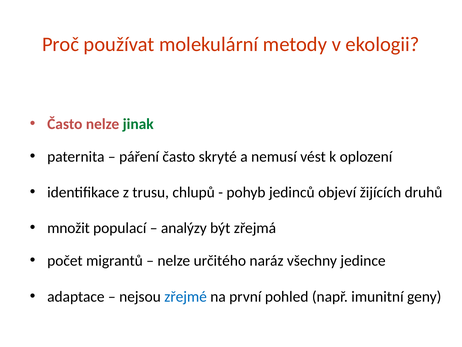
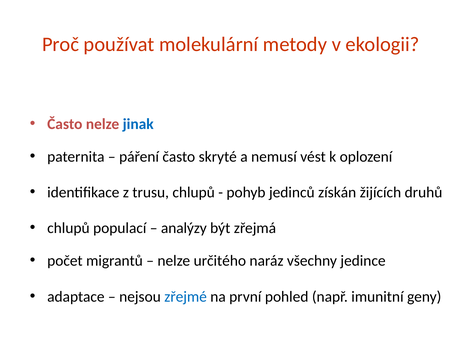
jinak colour: green -> blue (138, 124)
objeví: objeví -> získán (337, 192)
množit: množit -> chlupů (68, 228)
